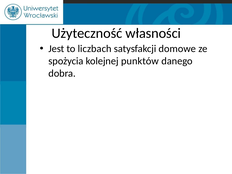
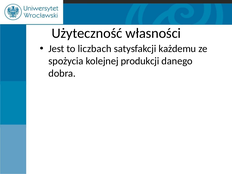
domowe: domowe -> każdemu (177, 49)
punktów: punktów -> produkcji (140, 61)
